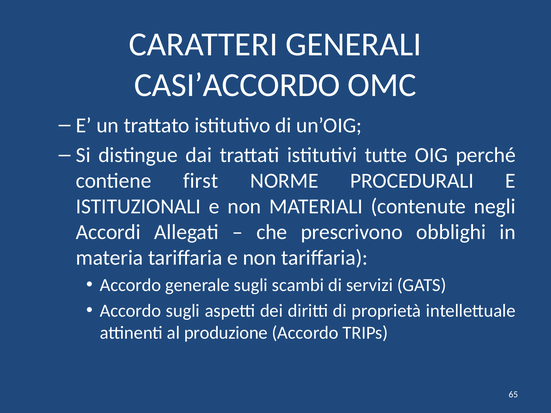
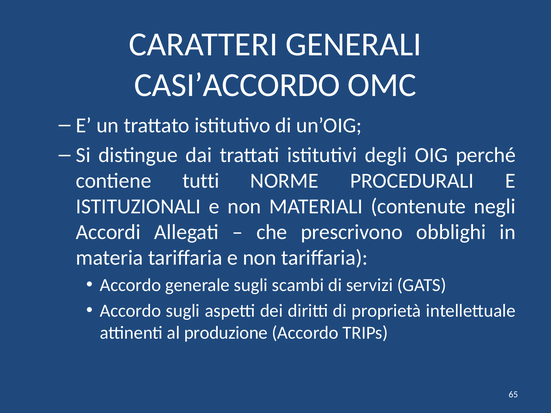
tutte: tutte -> degli (386, 155)
first: first -> tutti (201, 181)
